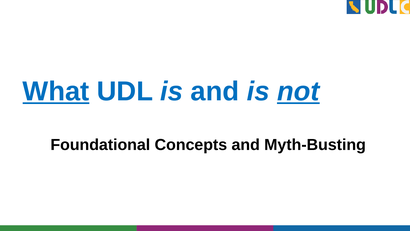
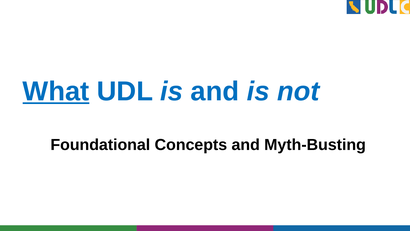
not underline: present -> none (298, 91)
